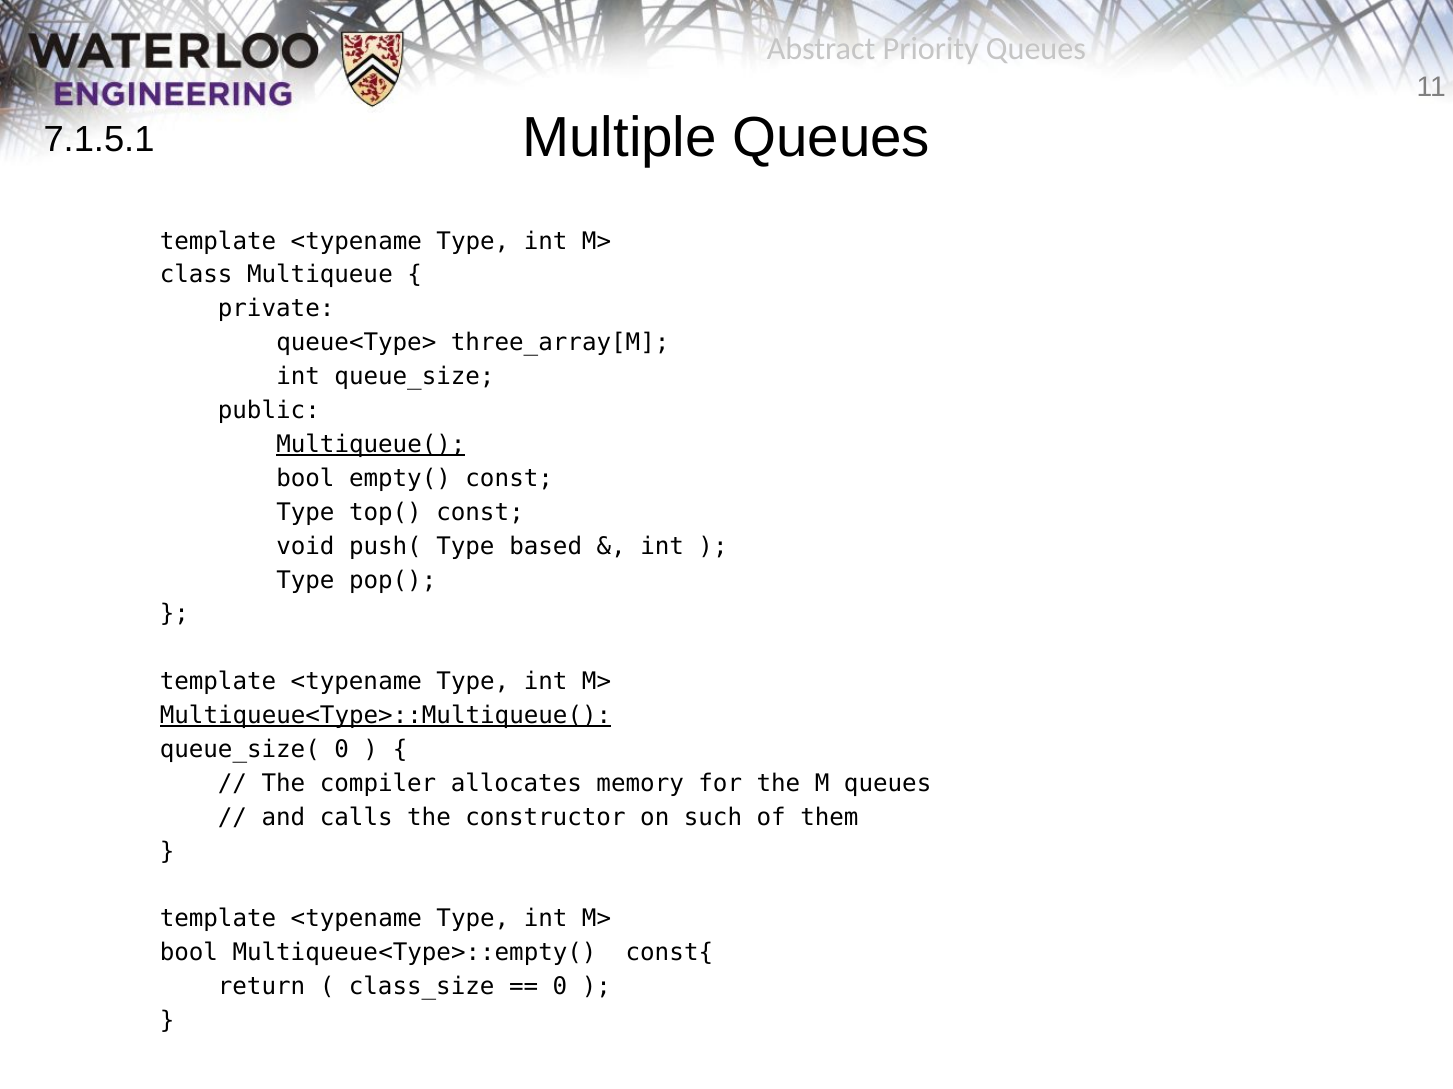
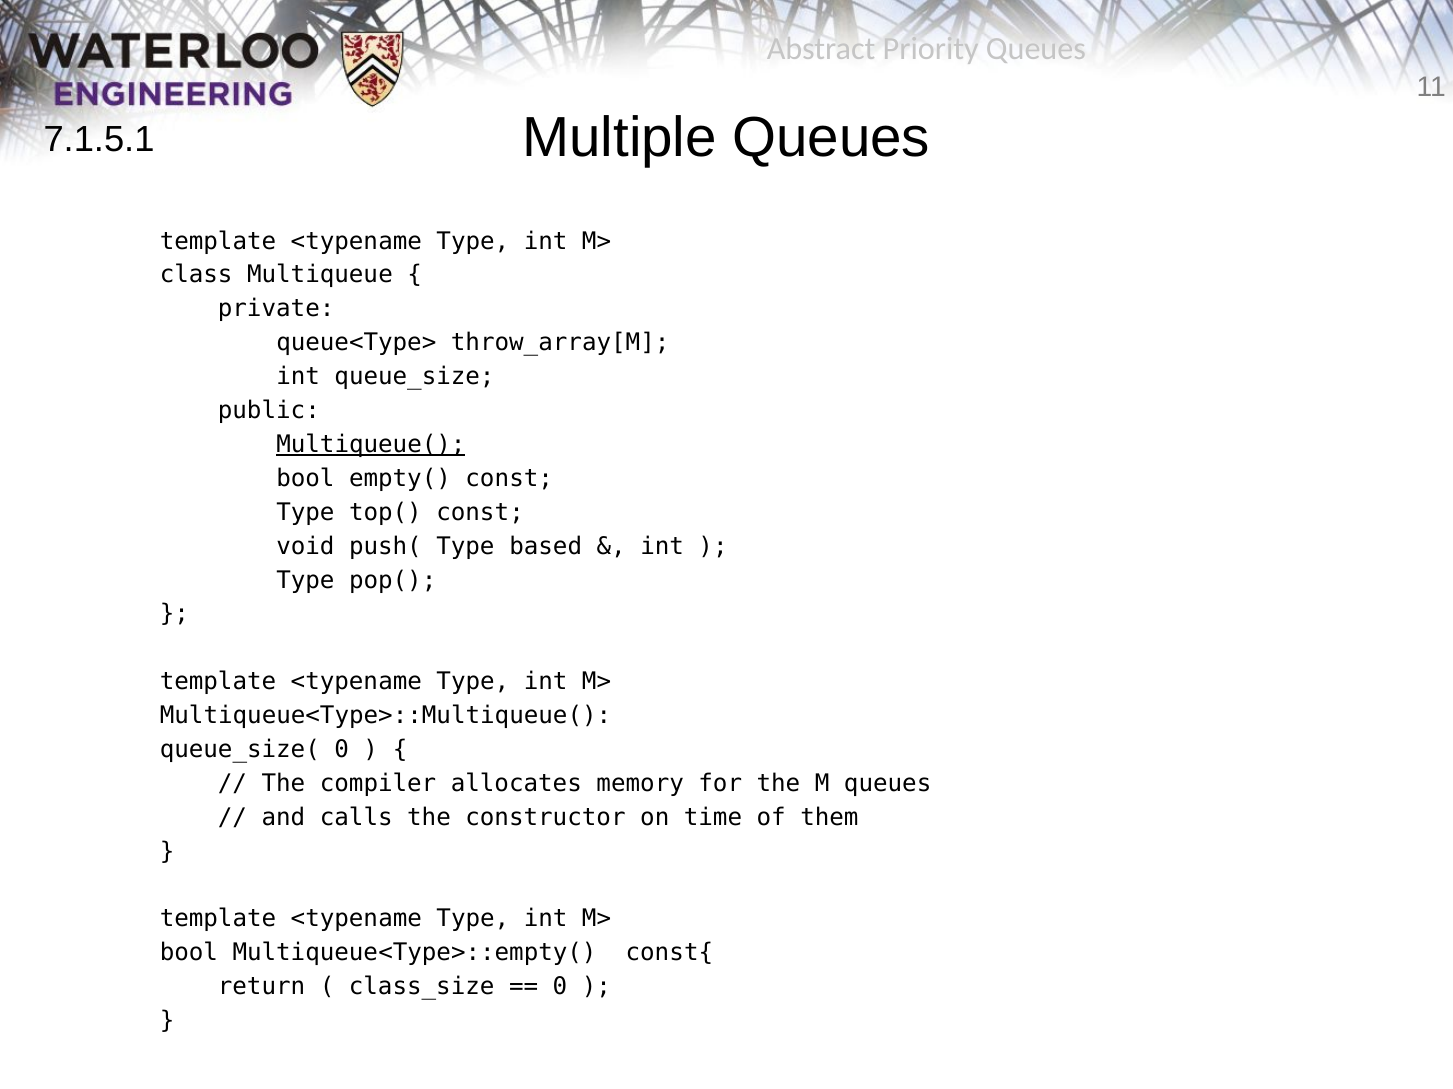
three_array[M: three_array[M -> throw_array[M (560, 343)
Multiqueue<Type>::Multiqueue( underline: present -> none (386, 716)
such: such -> time (713, 818)
